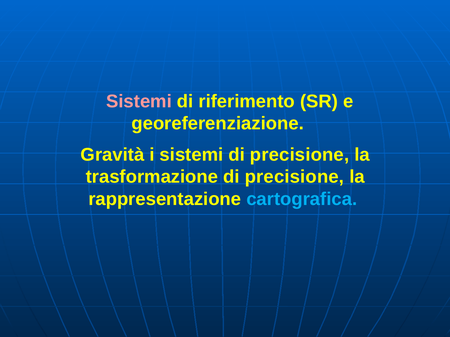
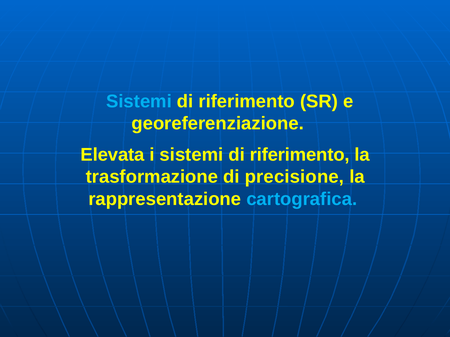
Sistemi colour: pink -> light blue (139, 101)
Gravità: Gravità -> Elevata (113, 155)
i sistemi di precisione: precisione -> riferimento (300, 155)
